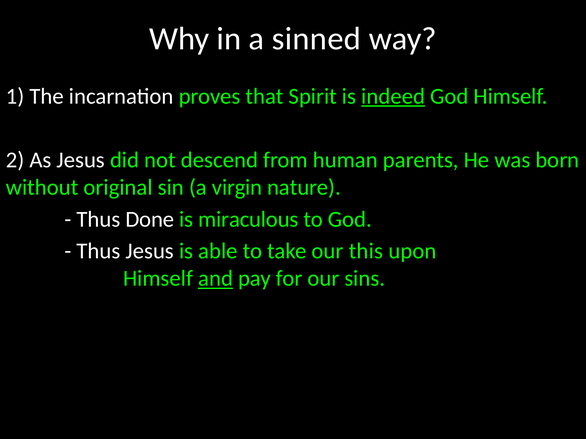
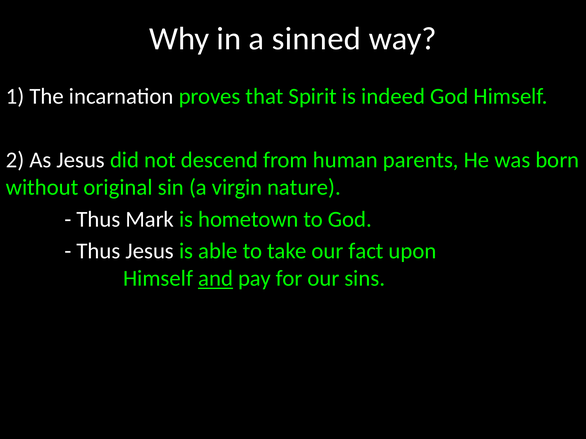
indeed underline: present -> none (393, 96)
Done: Done -> Mark (150, 219)
miraculous: miraculous -> hometown (248, 219)
this: this -> fact (366, 251)
